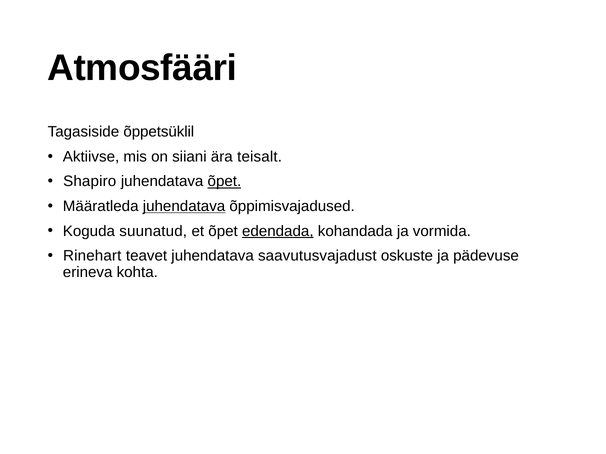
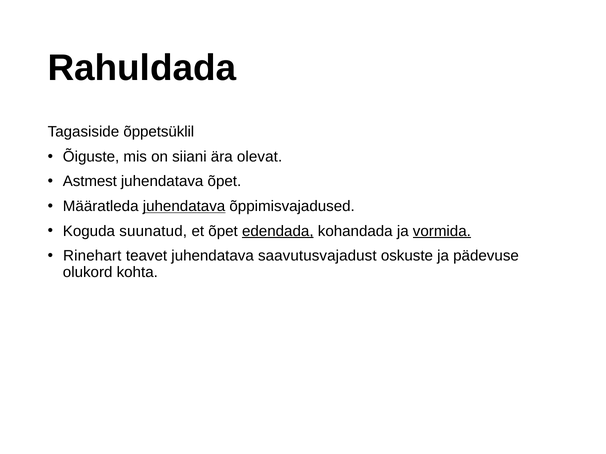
Atmosfääri: Atmosfääri -> Rahuldada (142, 68)
Aktiivse: Aktiivse -> Õiguste (91, 157)
teisalt: teisalt -> olevat (260, 157)
Shapiro: Shapiro -> Astmest (90, 182)
õpet underline: present -> none (224, 182)
vormida underline: none -> present (442, 231)
erineva: erineva -> olukord (88, 272)
